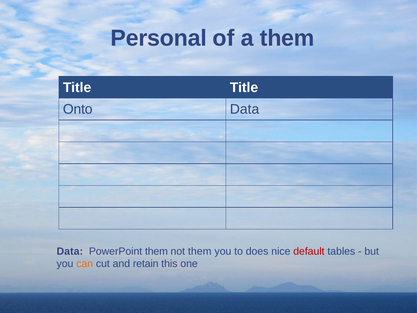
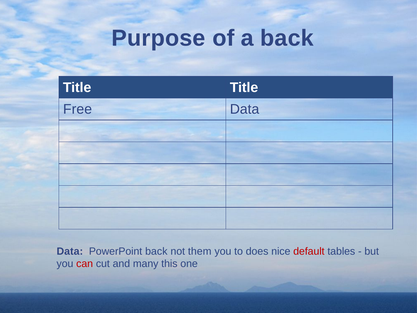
Personal: Personal -> Purpose (158, 38)
a them: them -> back (287, 38)
Onto: Onto -> Free (78, 109)
PowerPoint them: them -> back (156, 251)
can colour: orange -> red (85, 264)
retain: retain -> many (146, 264)
